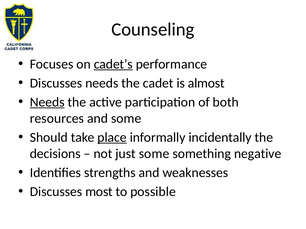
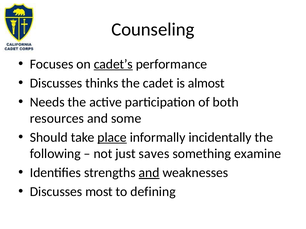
Discusses needs: needs -> thinks (102, 83)
Needs underline: present -> none (47, 102)
decisions: decisions -> following (55, 154)
just some: some -> saves (154, 154)
negative: negative -> examine (258, 154)
and underline: none -> present (149, 173)
possible: possible -> defining (153, 192)
